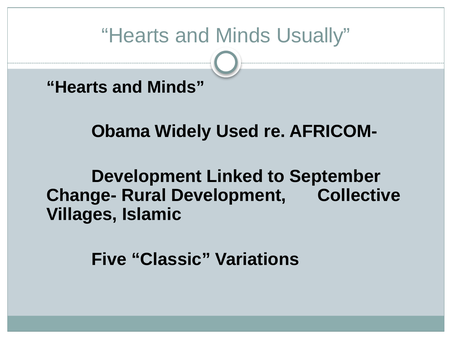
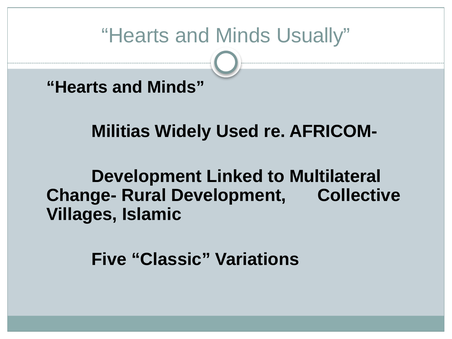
Obama: Obama -> Militias (121, 131)
September: September -> Multilateral (335, 176)
